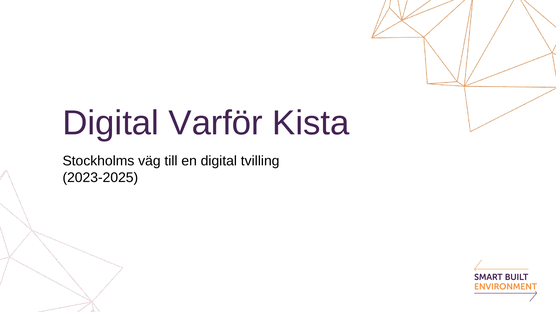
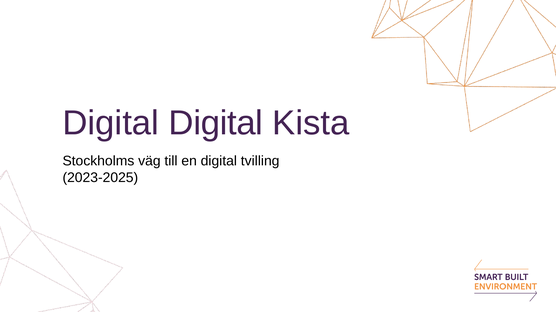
Digital Varför: Varför -> Digital (216, 123)
